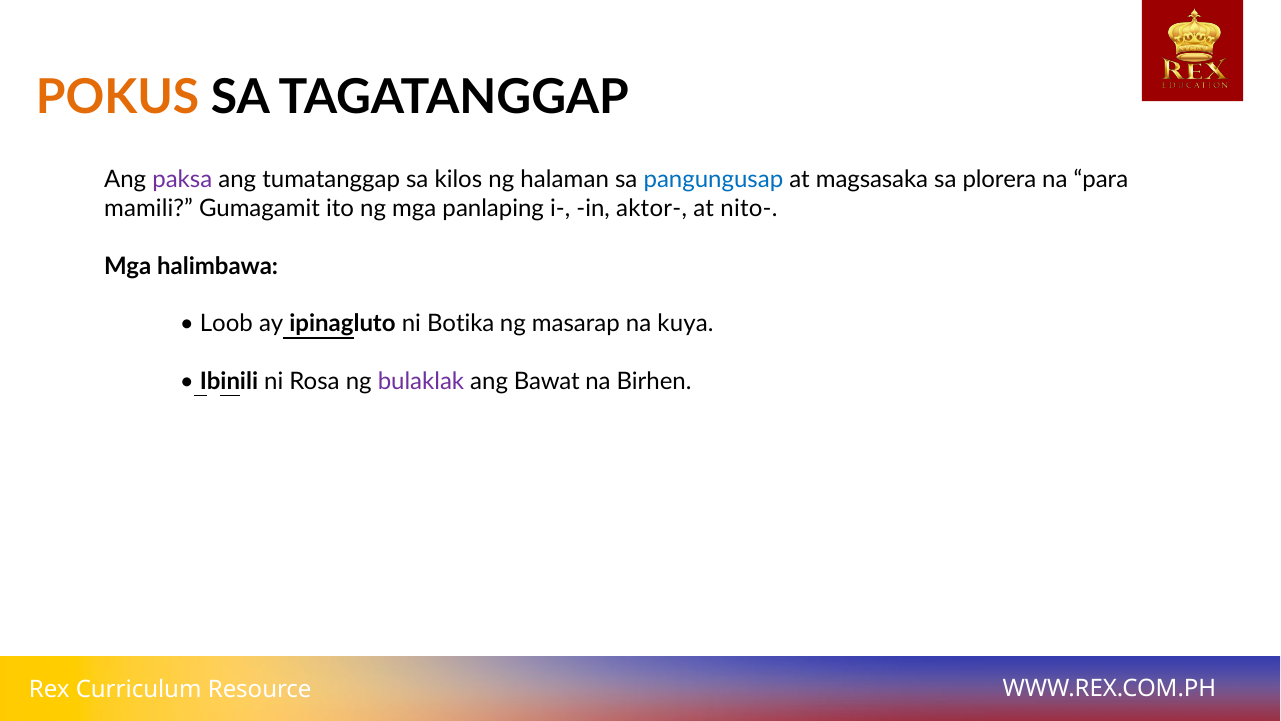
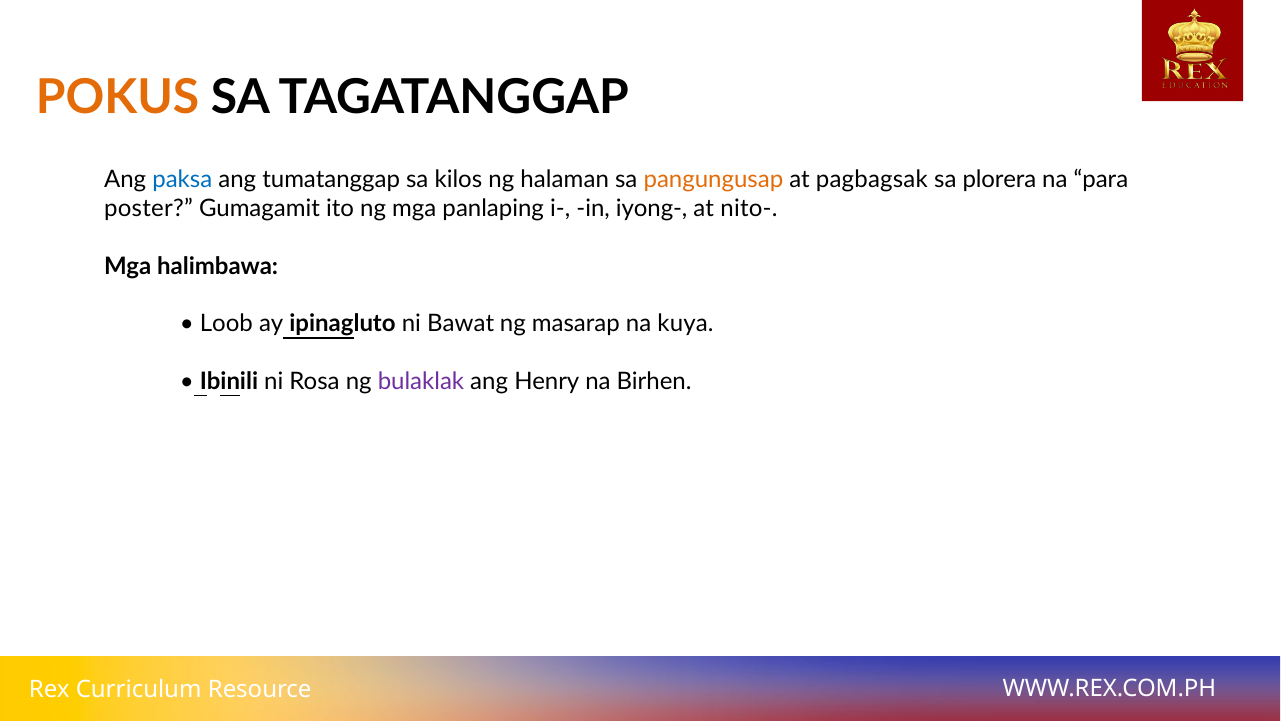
paksa colour: purple -> blue (182, 180)
pangungusap colour: blue -> orange (713, 180)
magsasaka: magsasaka -> pagbagsak (872, 180)
mamili: mamili -> poster (149, 208)
aktor-: aktor- -> iyong- (652, 208)
Botika: Botika -> Bawat (461, 324)
Bawat: Bawat -> Henry (547, 381)
